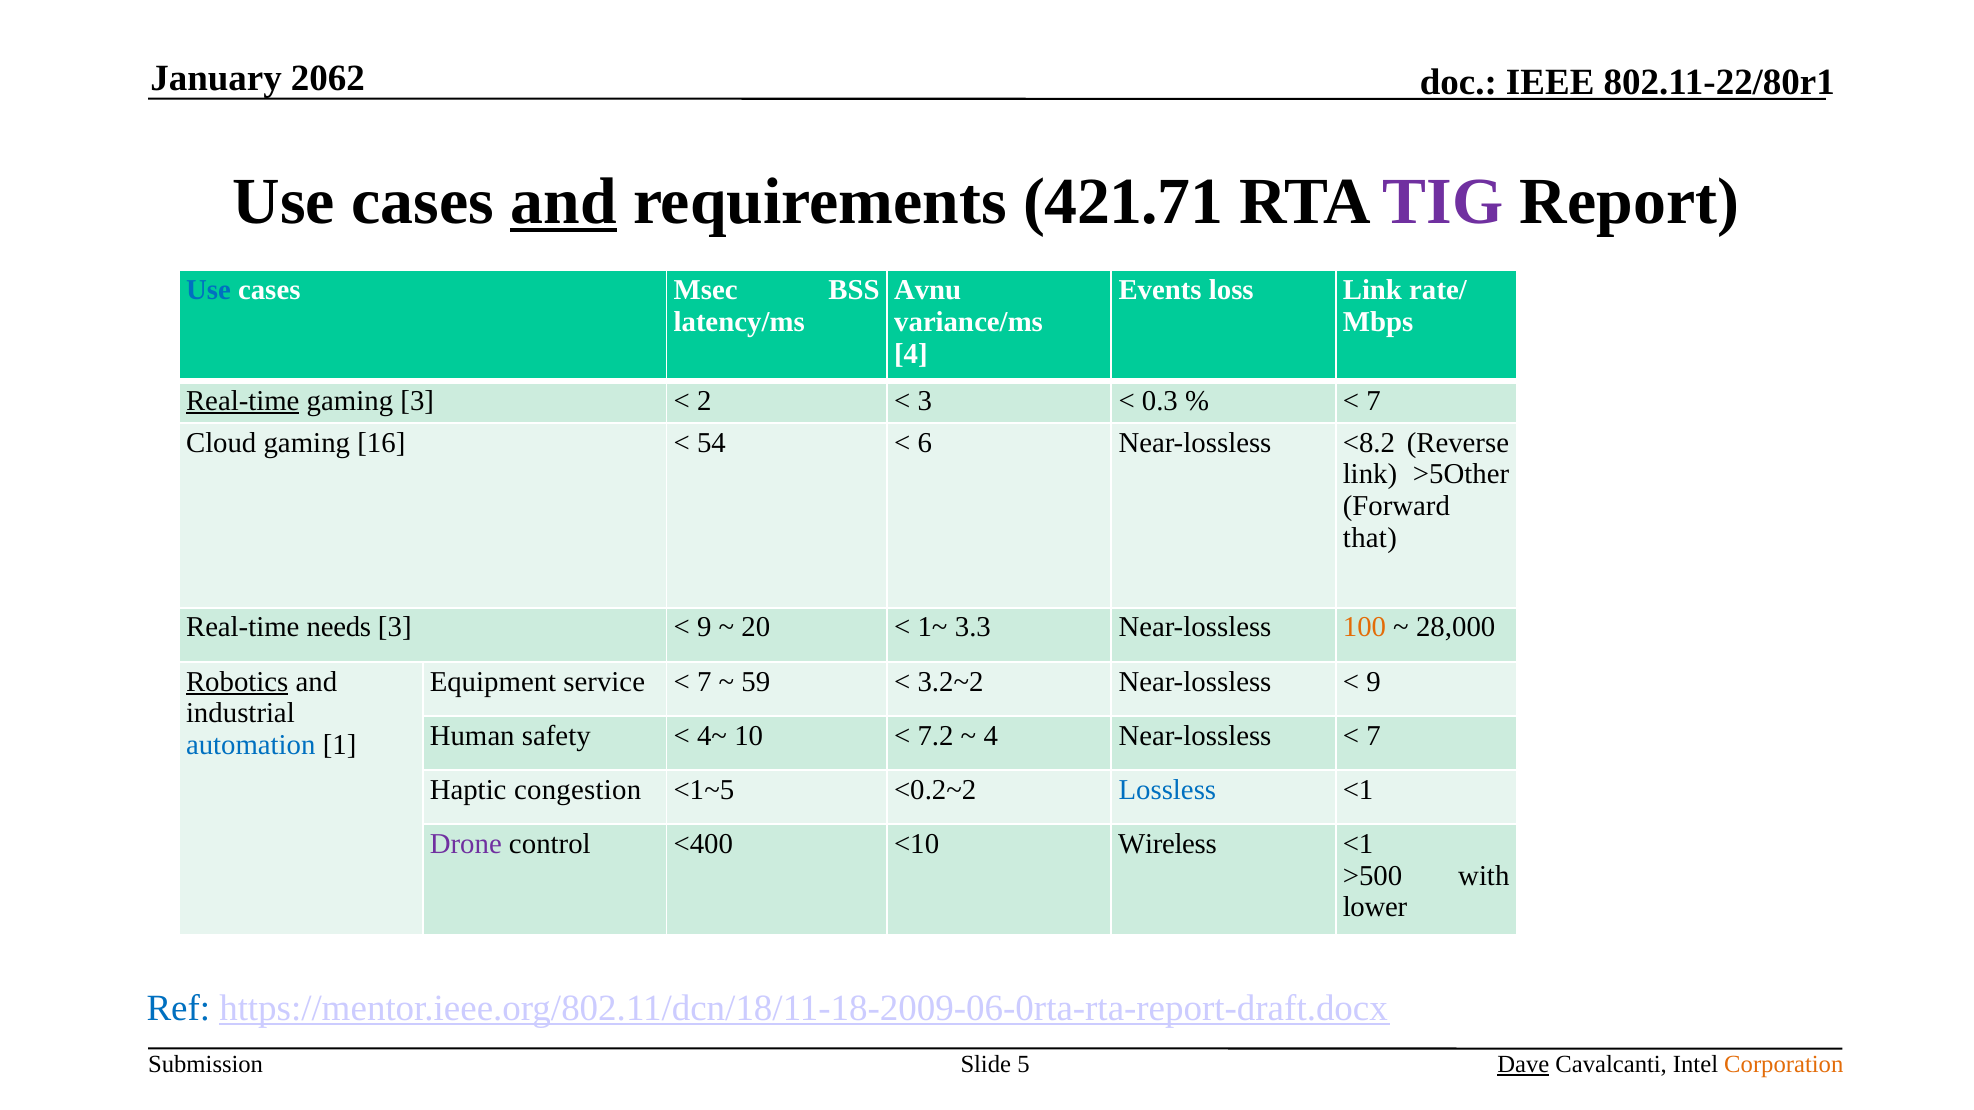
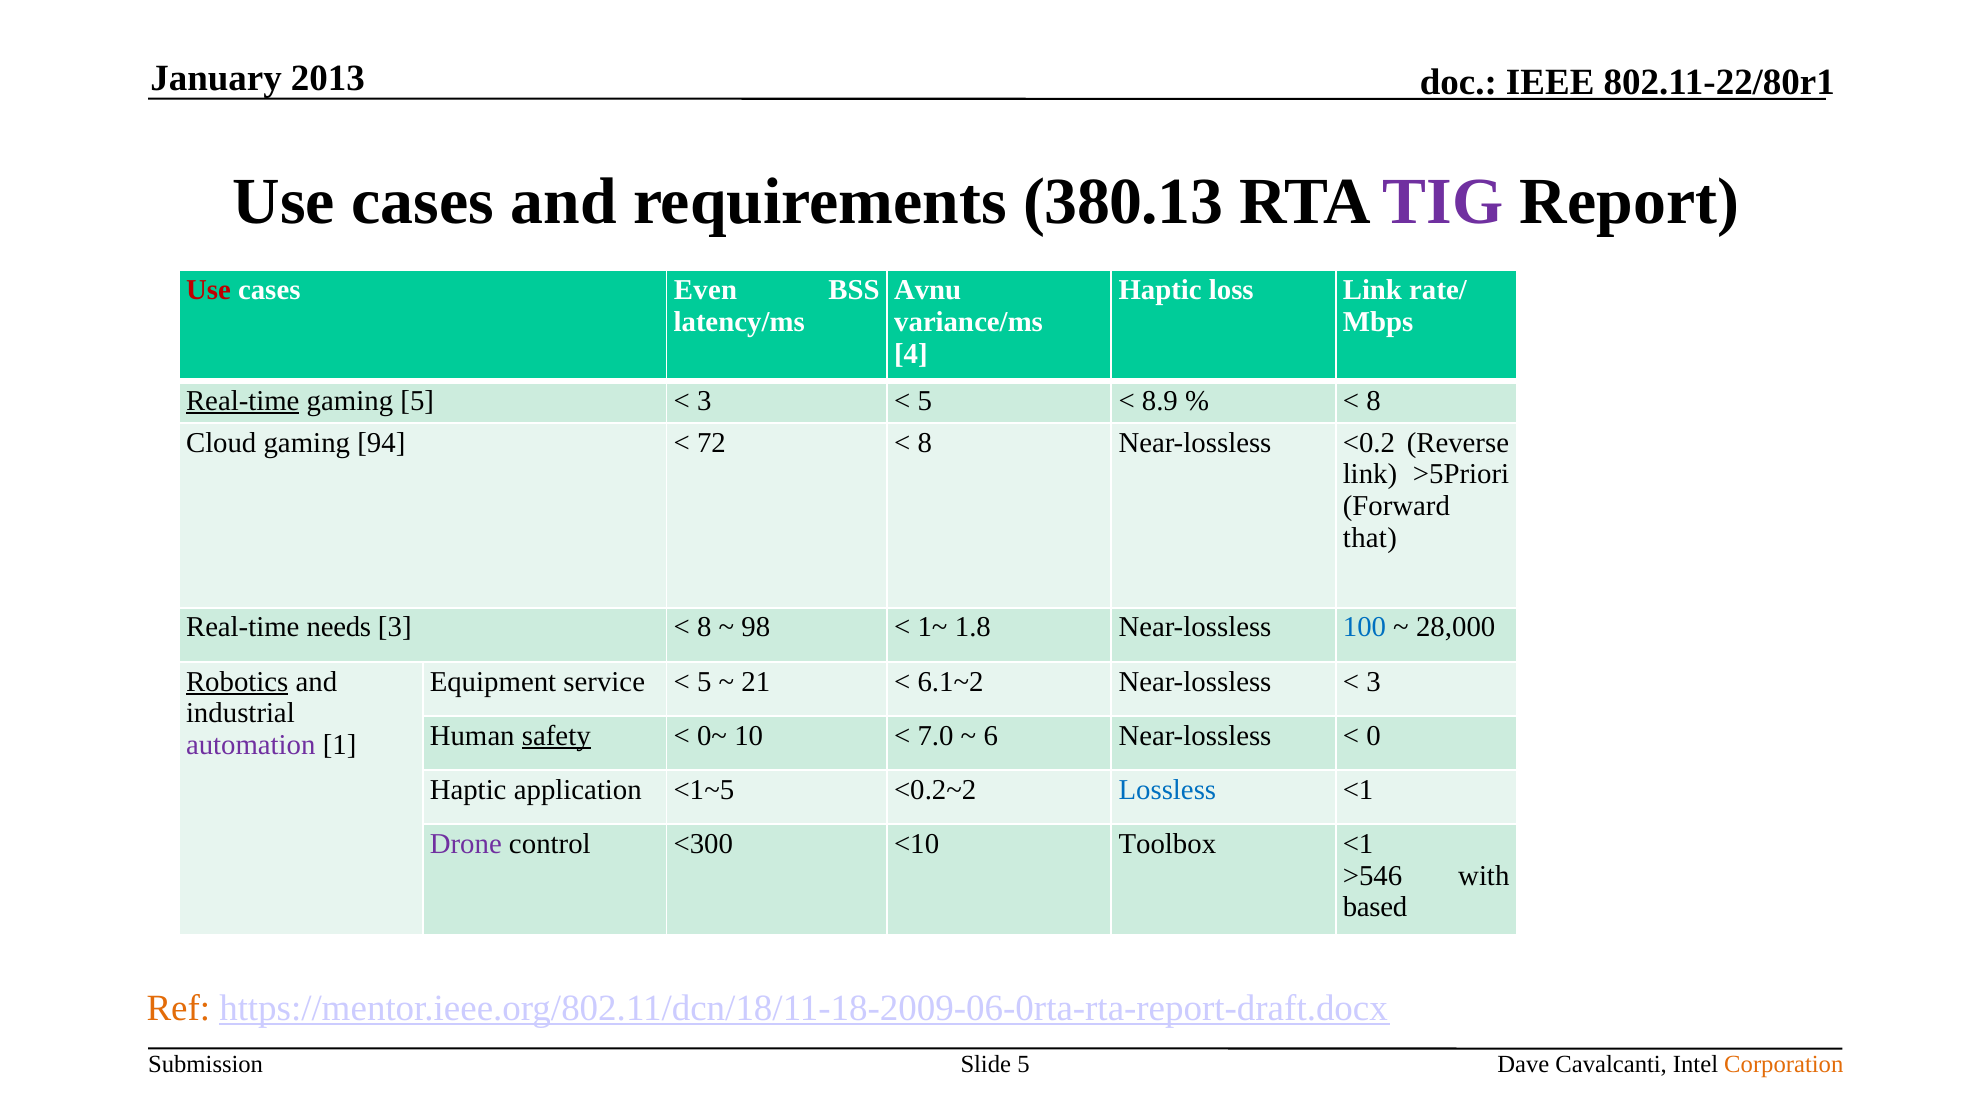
2062: 2062 -> 2013 (328, 78)
and underline: present -> none (564, 202)
421.71: 421.71 -> 380.13 (1123, 202)
Use colour: blue -> red (208, 290)
Msec: Msec -> Even (705, 290)
Events: Events -> Haptic (1160, 290)
gaming 3: 3 -> 5 (417, 401)
2: 2 -> 3 (704, 401)
3: 3 -> 5 (925, 401)
0.3: 0.3 -> 8.9 (1160, 401)
7: 7 -> 8 (1373, 401)
16: 16 -> 94 (381, 443)
54: 54 -> 72 (711, 443)
6: 6 -> 8 (925, 443)
<8.2: <8.2 -> <0.2 (1369, 443)
>5Other: >5Other -> >5Priori (1461, 475)
9: 9 -> 8 (704, 628)
20: 20 -> 98 (756, 628)
3.3: 3.3 -> 1.8 (973, 628)
100 colour: orange -> blue (1364, 628)
7: 7 -> 5 (704, 682)
59: 59 -> 21 (756, 682)
3.2~2: 3.2~2 -> 6.1~2 (951, 682)
9: 9 -> 3 (1373, 682)
safety underline: none -> present (556, 736)
4~: 4~ -> 0~ (712, 736)
7.2: 7.2 -> 7.0 (936, 736)
4: 4 -> 6 (991, 736)
7: 7 -> 0 (1373, 736)
automation colour: blue -> purple (251, 745)
congestion: congestion -> application (578, 790)
<400: <400 -> <300 (703, 844)
Wireless: Wireless -> Toolbox (1167, 844)
>500: >500 -> >546 (1373, 876)
lower: lower -> based (1375, 908)
Ref colour: blue -> orange (178, 1008)
Dave underline: present -> none (1523, 1065)
